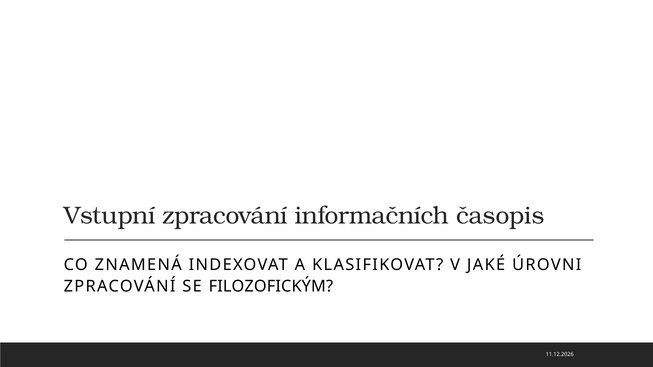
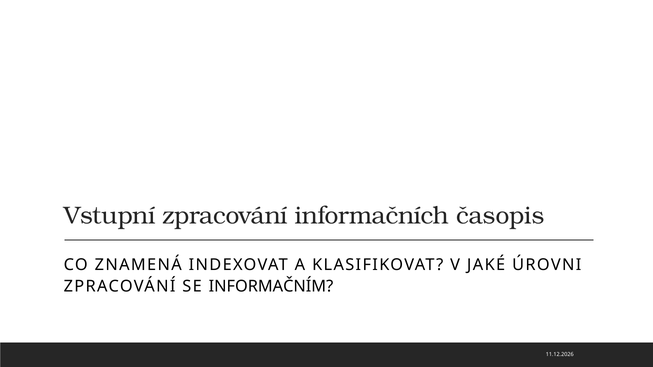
FILOZOFICKÝM: FILOZOFICKÝM -> INFORMAČNÍM (271, 287)
